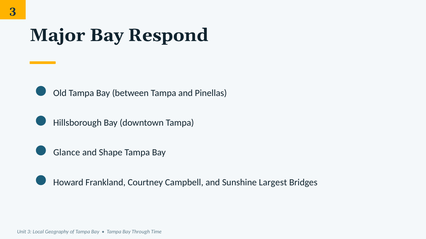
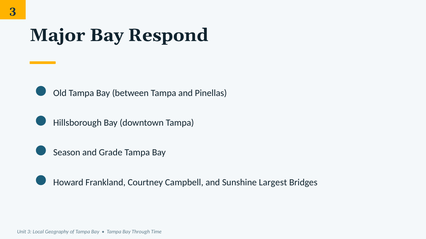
Glance: Glance -> Season (67, 153)
Shape: Shape -> Grade (111, 153)
